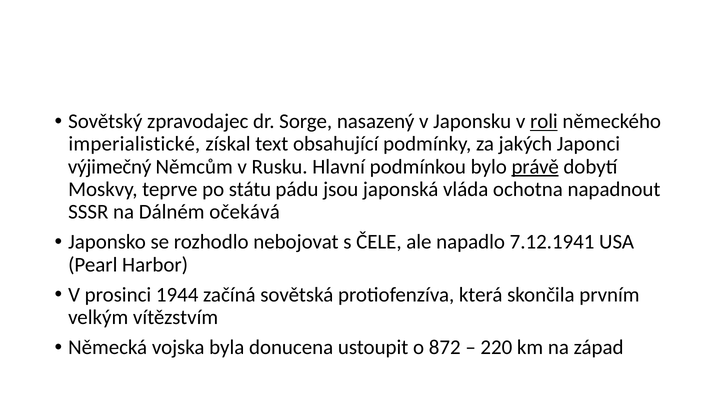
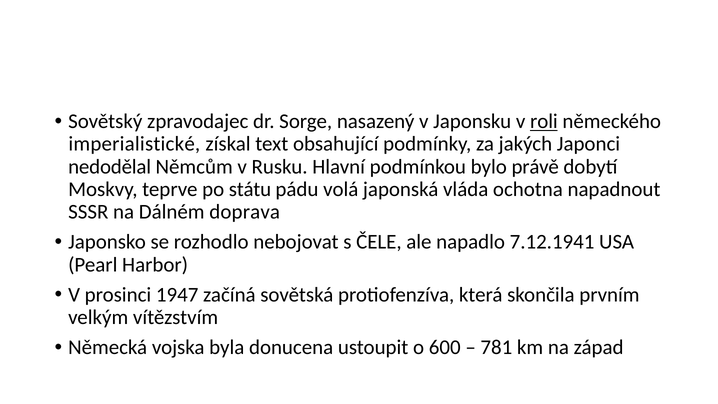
výjimečný: výjimečný -> nedodělal (110, 167)
právě underline: present -> none (535, 167)
jsou: jsou -> volá (341, 189)
očekává: očekává -> doprava (245, 212)
1944: 1944 -> 1947 (177, 295)
872: 872 -> 600 (445, 347)
220: 220 -> 781 (496, 347)
